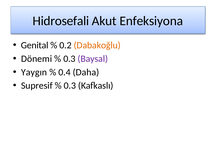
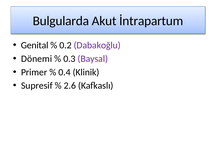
Hidrosefali: Hidrosefali -> Bulgularda (61, 21)
Enfeksiyona: Enfeksiyona -> İntrapartum (151, 21)
Dabakoğlu colour: orange -> purple (97, 45)
Yaygın: Yaygın -> Primer (34, 72)
Daha: Daha -> Klinik (86, 72)
0.3: 0.3 -> 2.6 (70, 86)
